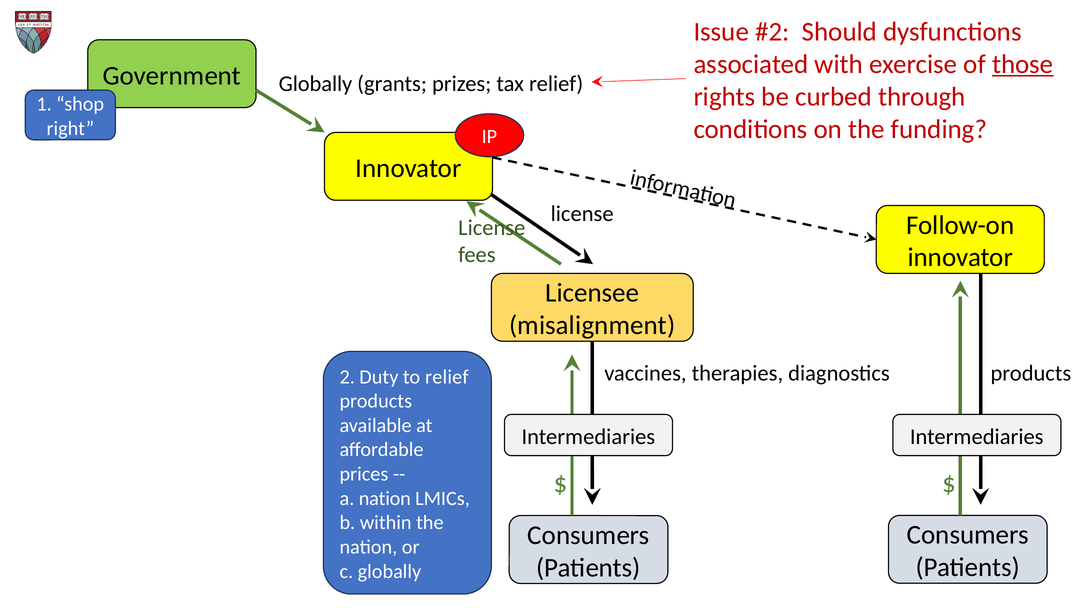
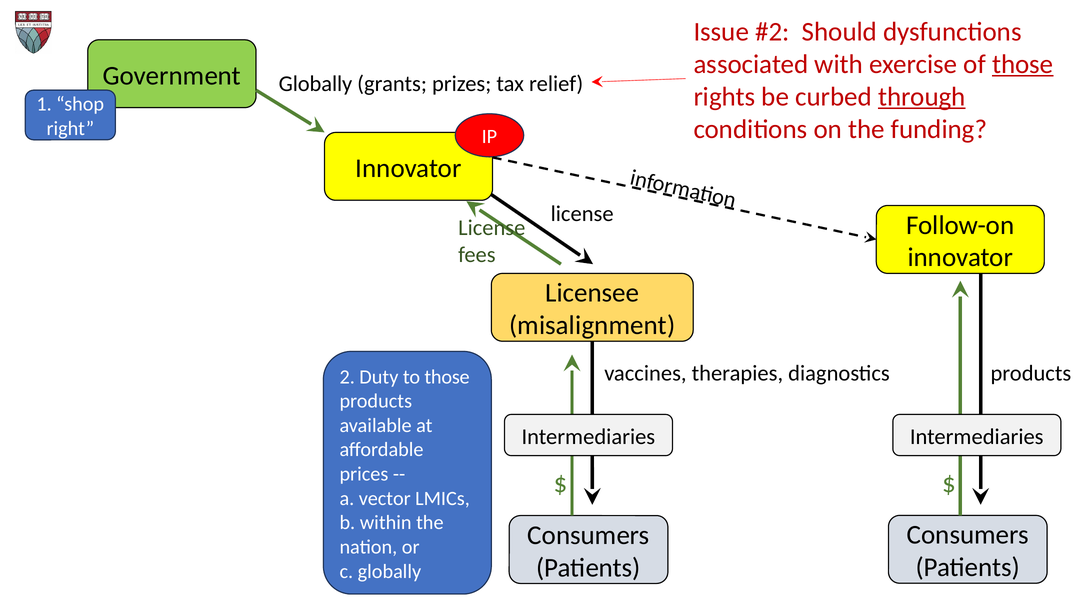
through underline: none -> present (922, 97)
to relief: relief -> those (447, 377)
a nation: nation -> vector (385, 498)
